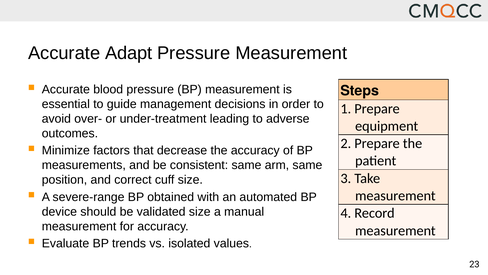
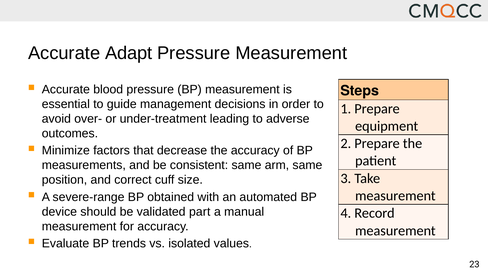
validated size: size -> part (200, 211)
